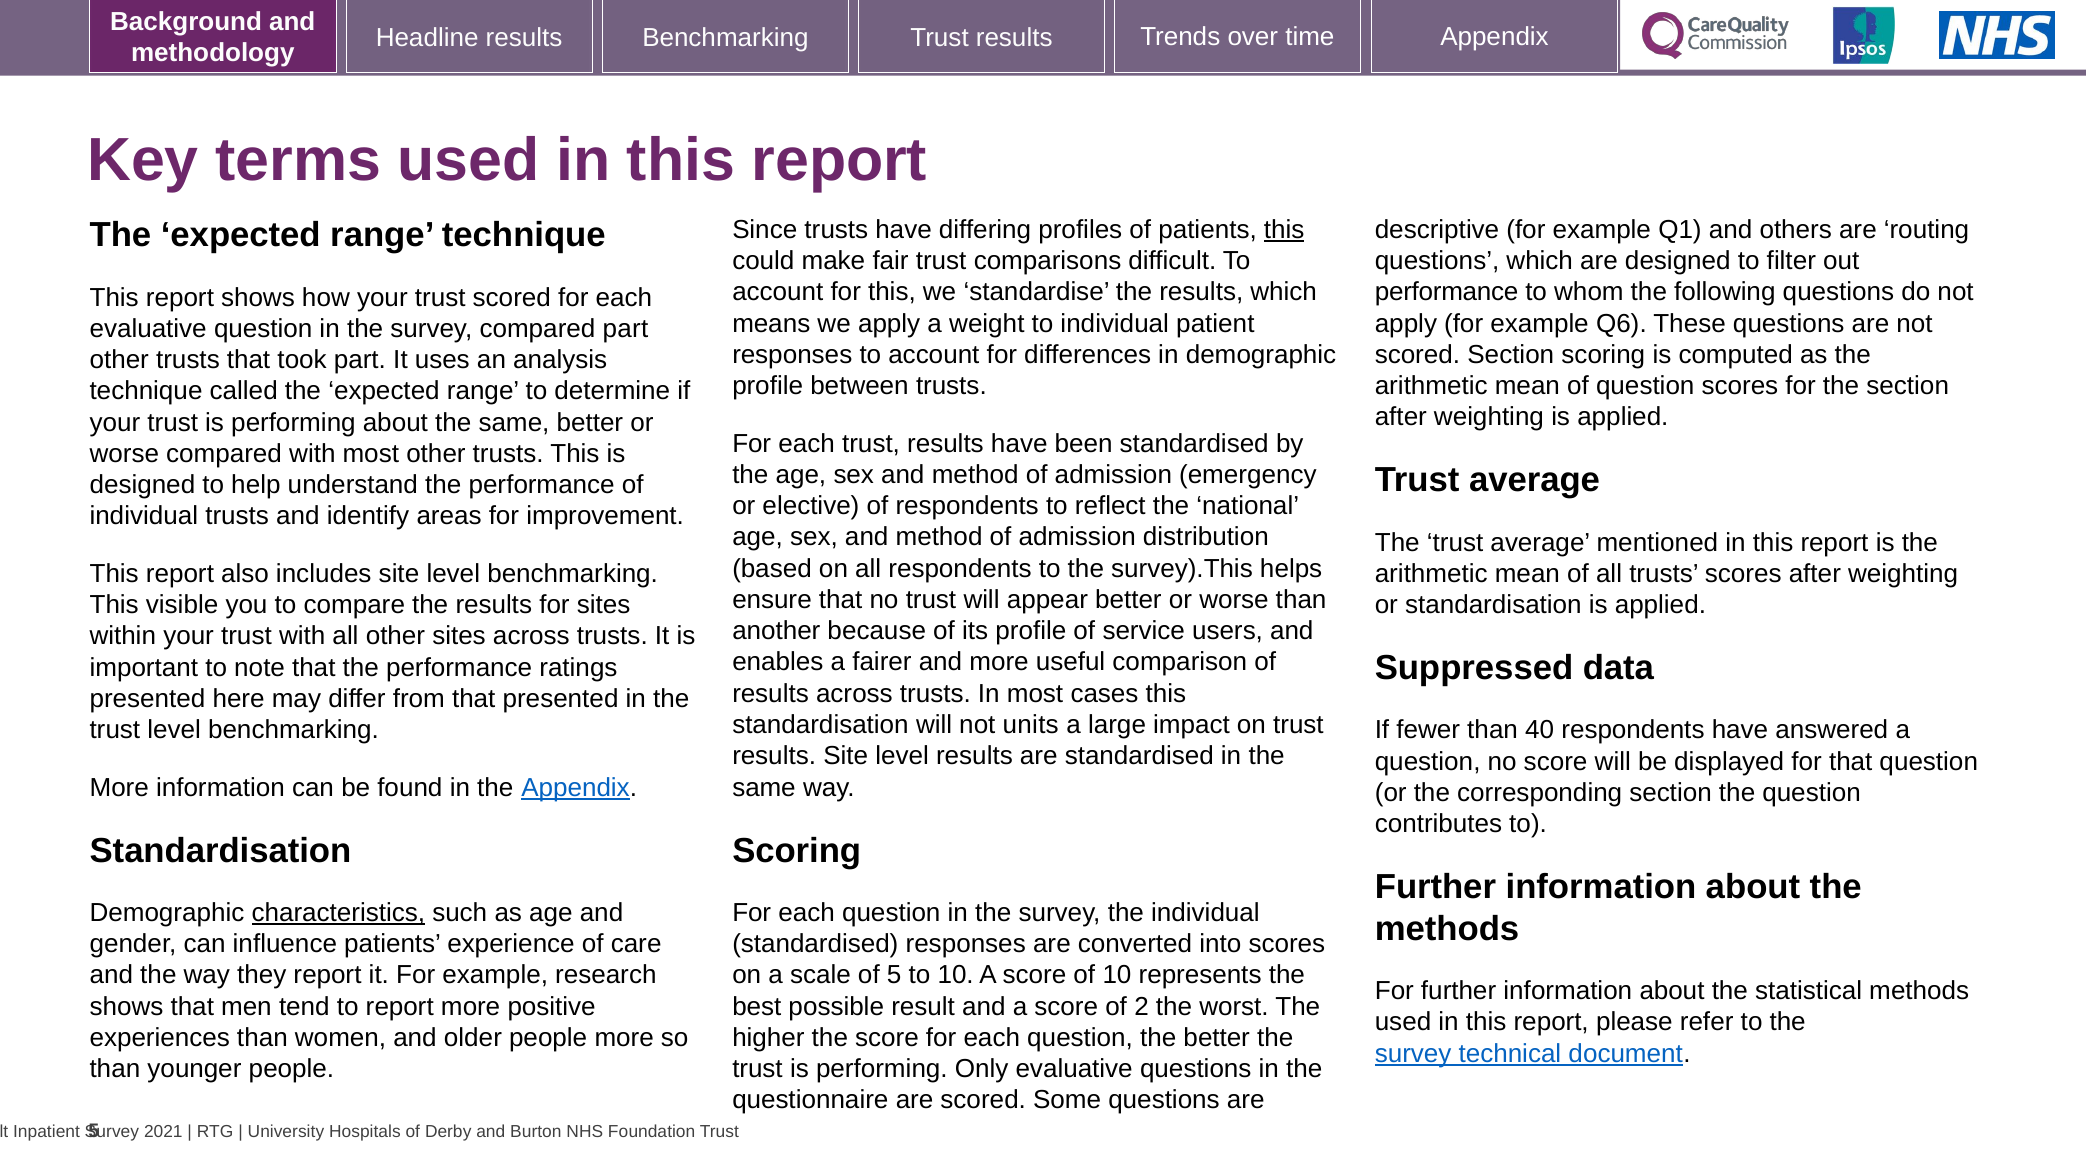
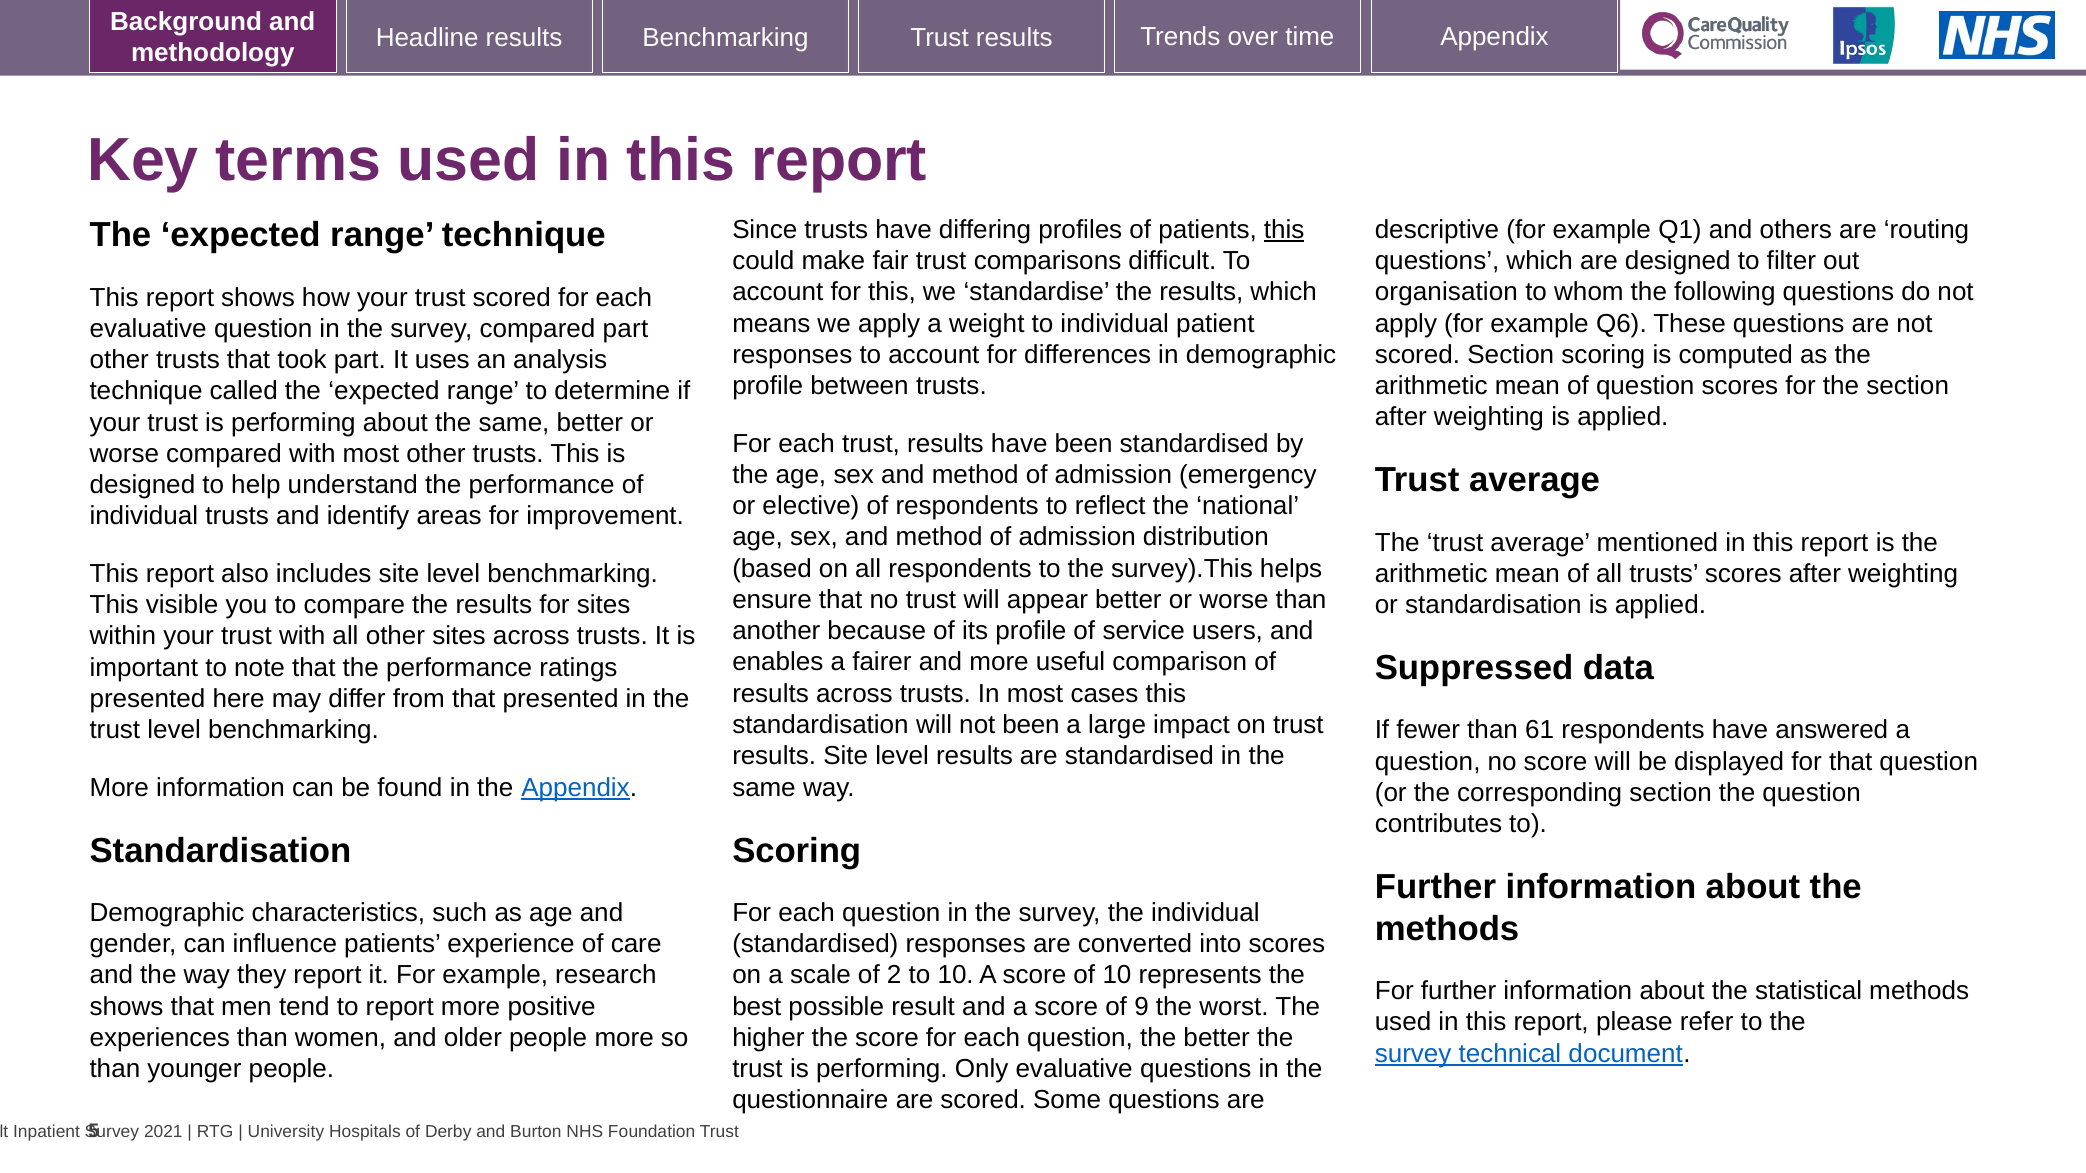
performance: performance -> organisation (1446, 292)
not units: units -> been (1031, 725)
40: 40 -> 61 (1540, 730)
characteristics underline: present -> none (338, 913)
of 5: 5 -> 2 (894, 976)
2: 2 -> 9 (1142, 1007)
